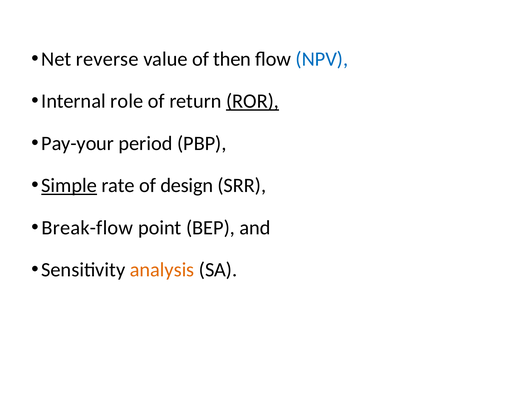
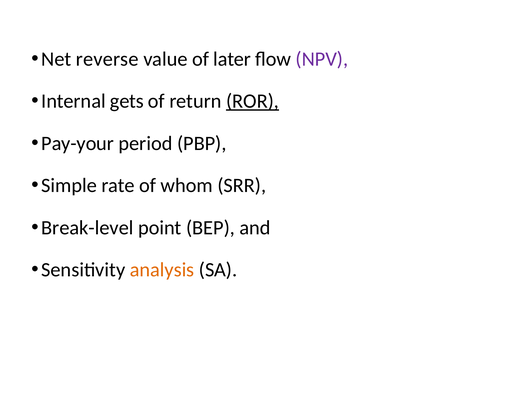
then: then -> later (232, 59)
NPV colour: blue -> purple (322, 59)
role: role -> gets (127, 101)
Simple underline: present -> none (69, 186)
design: design -> whom (187, 186)
Break-flow: Break-flow -> Break-level (87, 228)
